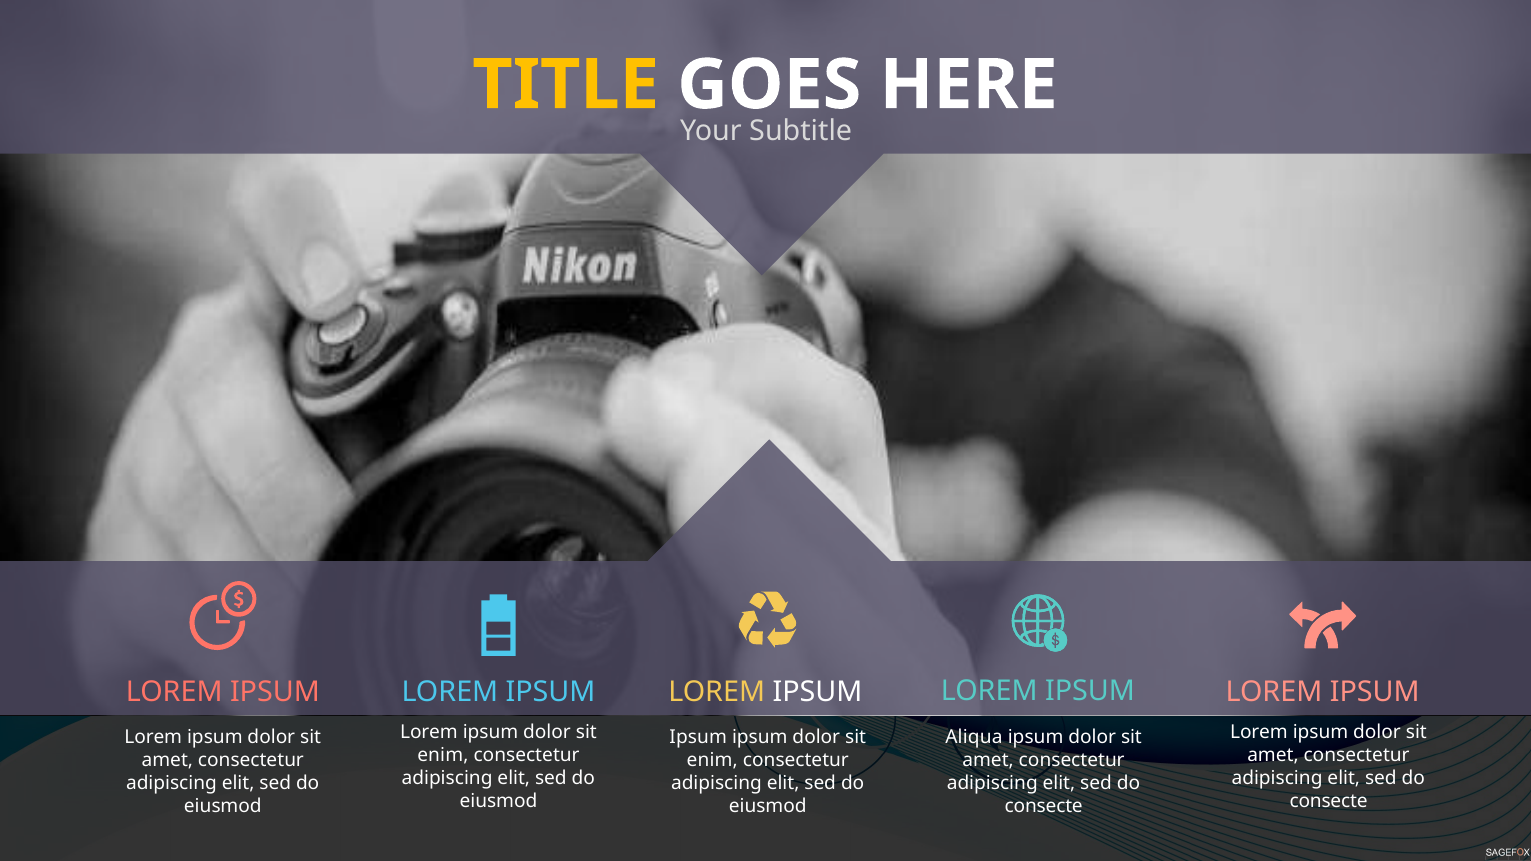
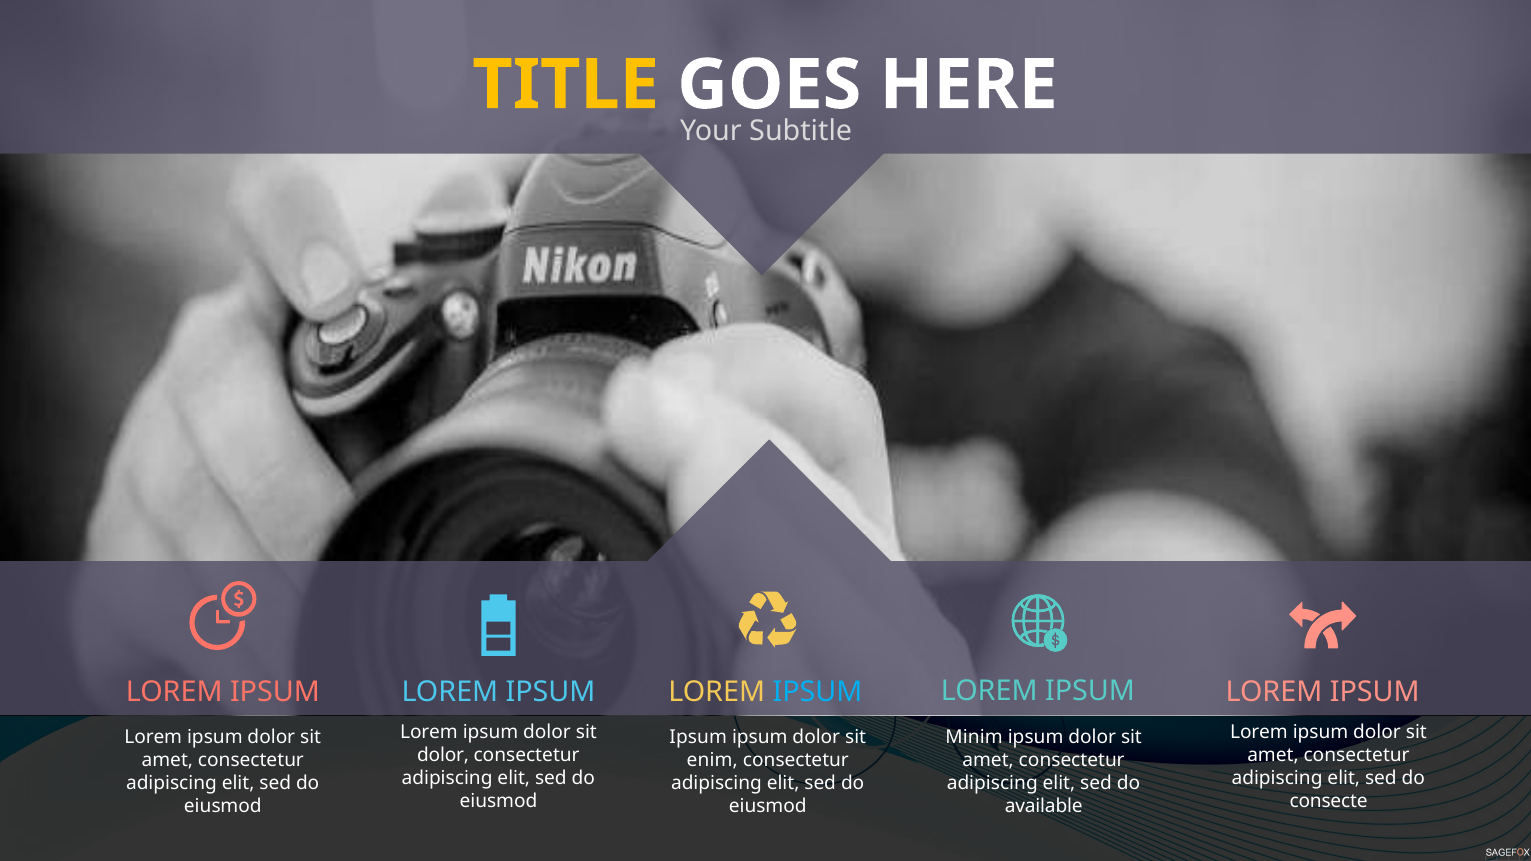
IPSUM colour: white -> light blue (817, 692)
Aliqua: Aliqua -> Minim (974, 737)
enim: enim -> dolor (443, 755)
consecte: consecte -> available (1044, 806)
